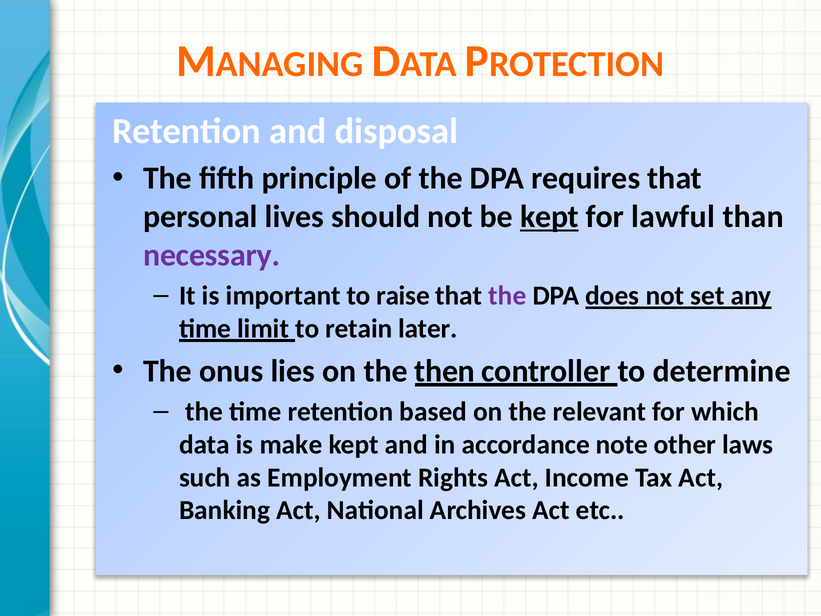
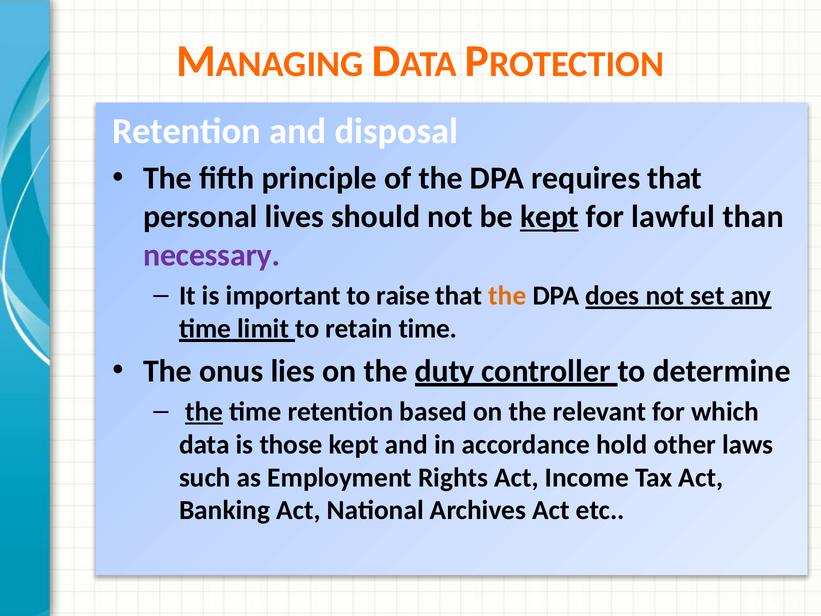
the colour: purple -> orange (507, 296)
retain later: later -> time (428, 329)
then: then -> duty (445, 371)
the underline: none -> present (204, 412)
make: make -> those (291, 444)
note: note -> hold (622, 444)
